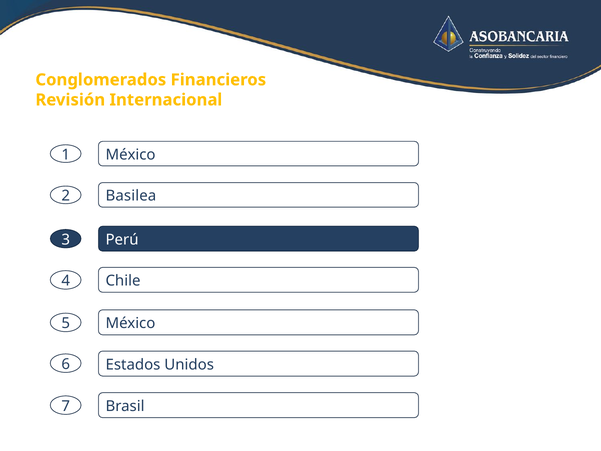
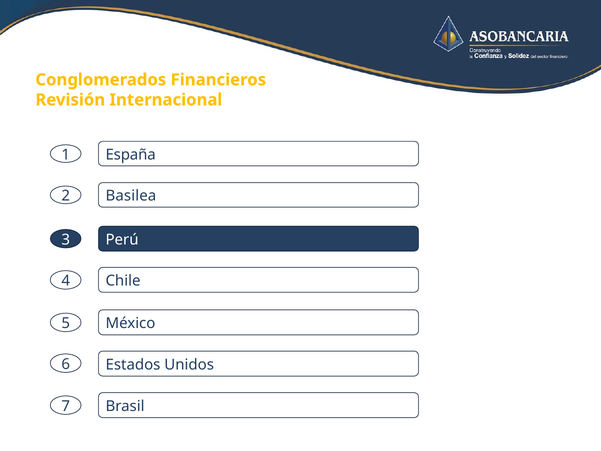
1 México: México -> España (131, 155)
